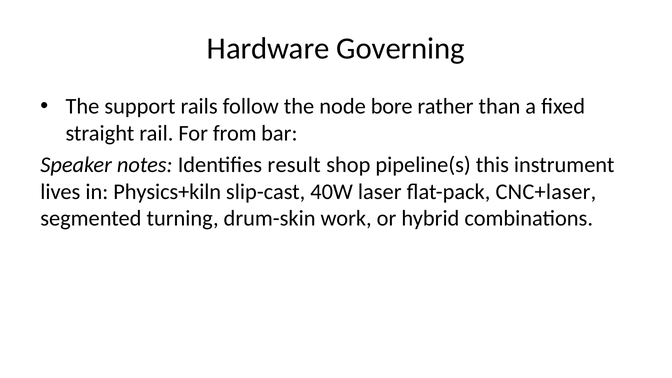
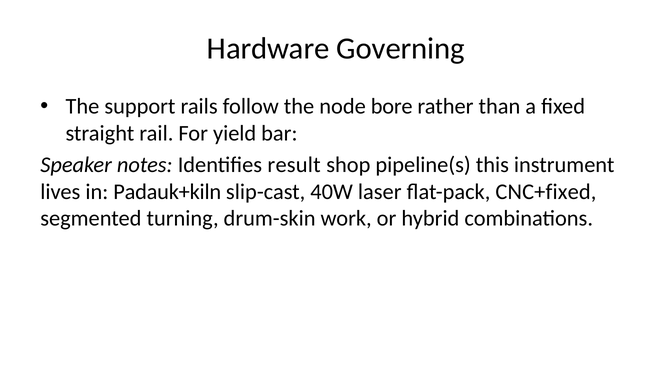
from: from -> yield (235, 133)
Physics+kiln: Physics+kiln -> Padauk+kiln (167, 192)
CNC+laser: CNC+laser -> CNC+fixed (546, 192)
